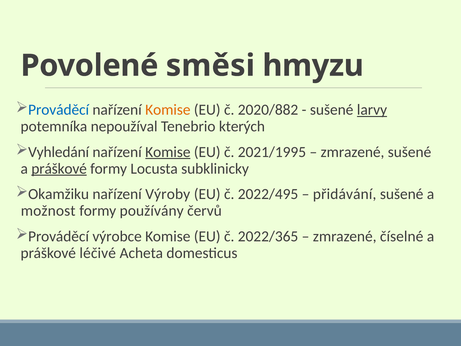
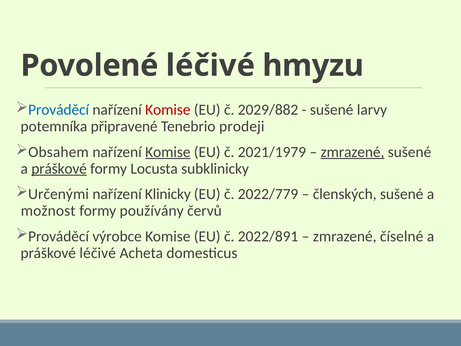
Povolené směsi: směsi -> léčivé (210, 66)
Komise colour: orange -> red (168, 110)
2020/882: 2020/882 -> 2029/882 (268, 110)
larvy underline: present -> none (372, 110)
nepoužíval: nepoužíval -> připravené (124, 126)
kterých: kterých -> prodeji (242, 126)
Vyhledání: Vyhledání -> Obsahem (58, 152)
2021/1995: 2021/1995 -> 2021/1979 (272, 152)
zmrazené underline: none -> present (353, 152)
Okamžiku: Okamžiku -> Určenými (59, 194)
Výroby: Výroby -> Klinicky (168, 194)
2022/495: 2022/495 -> 2022/779 (268, 194)
přidávání: přidávání -> členských (345, 194)
2022/365: 2022/365 -> 2022/891 (268, 236)
